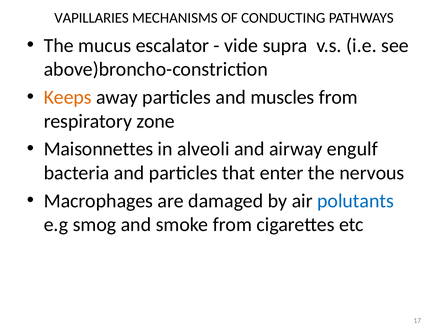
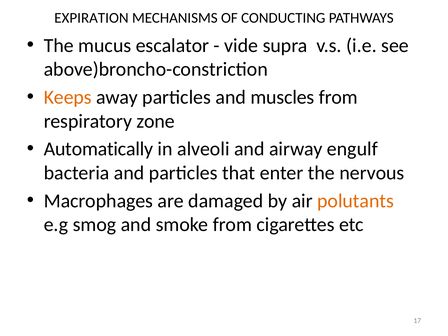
VAPILLARIES: VAPILLARIES -> EXPIRATION (91, 18)
Maisonnettes: Maisonnettes -> Automatically (98, 149)
polutants colour: blue -> orange (356, 201)
